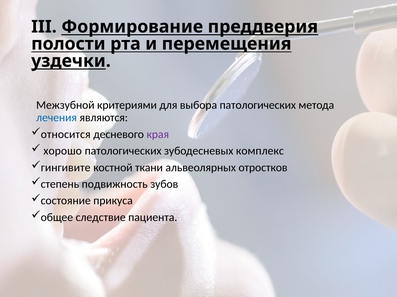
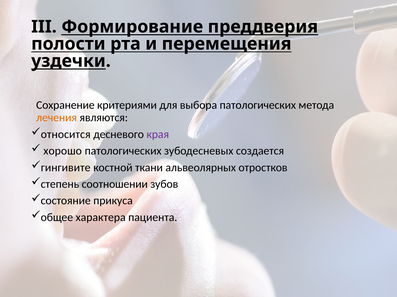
Межзубной: Межзубной -> Сохранение (65, 105)
лечения colour: blue -> orange (57, 118)
комплекс: комплекс -> создается (260, 151)
подвижность: подвижность -> соотношении (115, 185)
следствие: следствие -> характера (101, 218)
